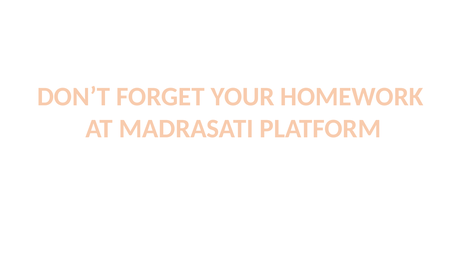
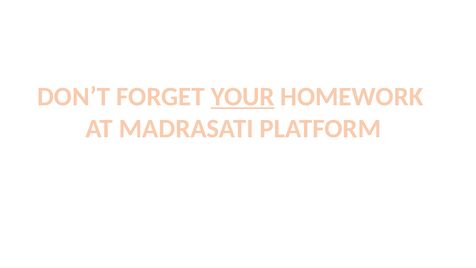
YOUR underline: none -> present (243, 96)
